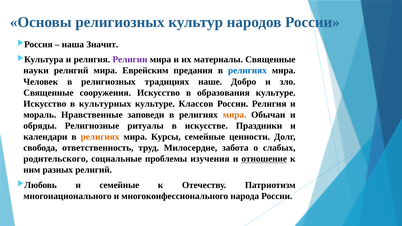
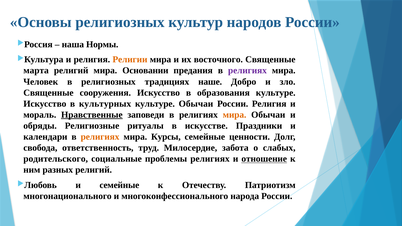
Значит: Значит -> Нормы (102, 44)
Религии colour: purple -> orange (130, 60)
материалы: материалы -> восточного (218, 60)
науки: науки -> марта (36, 71)
Еврейским: Еврейским -> Основании (145, 71)
религиях colour: blue -> purple (247, 71)
культуре Классов: Классов -> Обычаи (196, 104)
Нравственные underline: none -> present (92, 115)
проблемы изучения: изучения -> религиях (210, 159)
